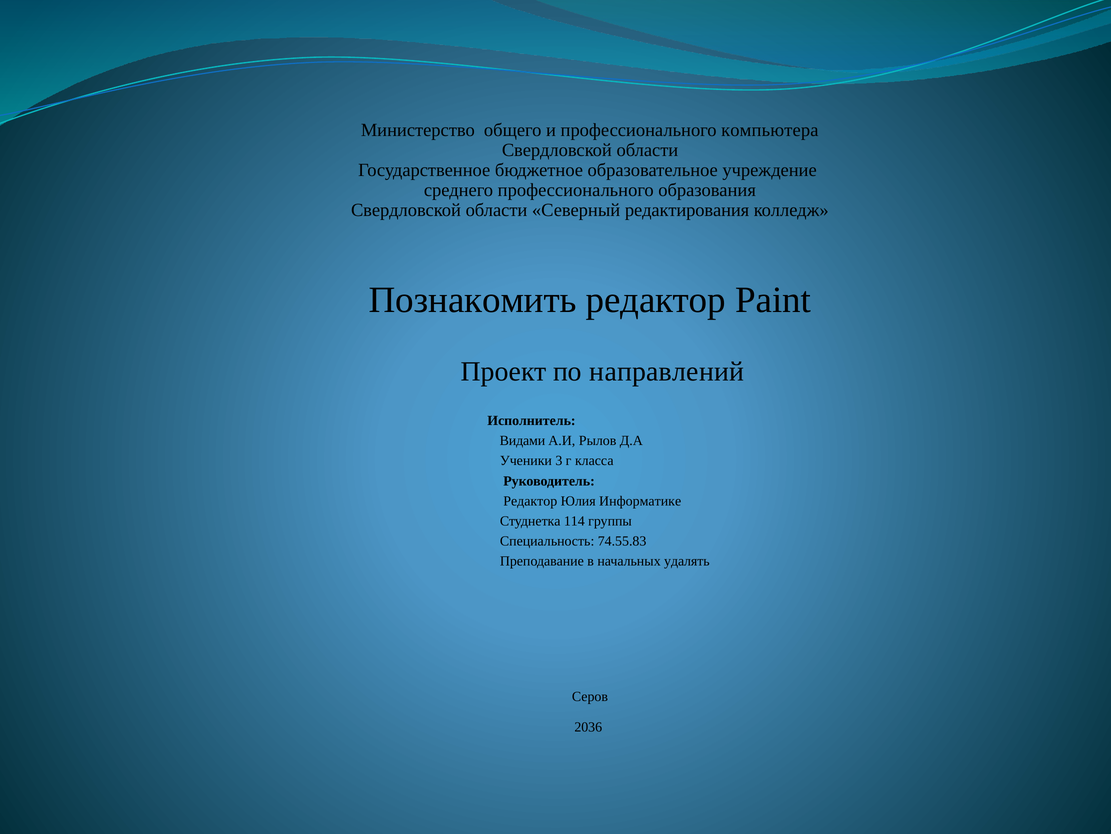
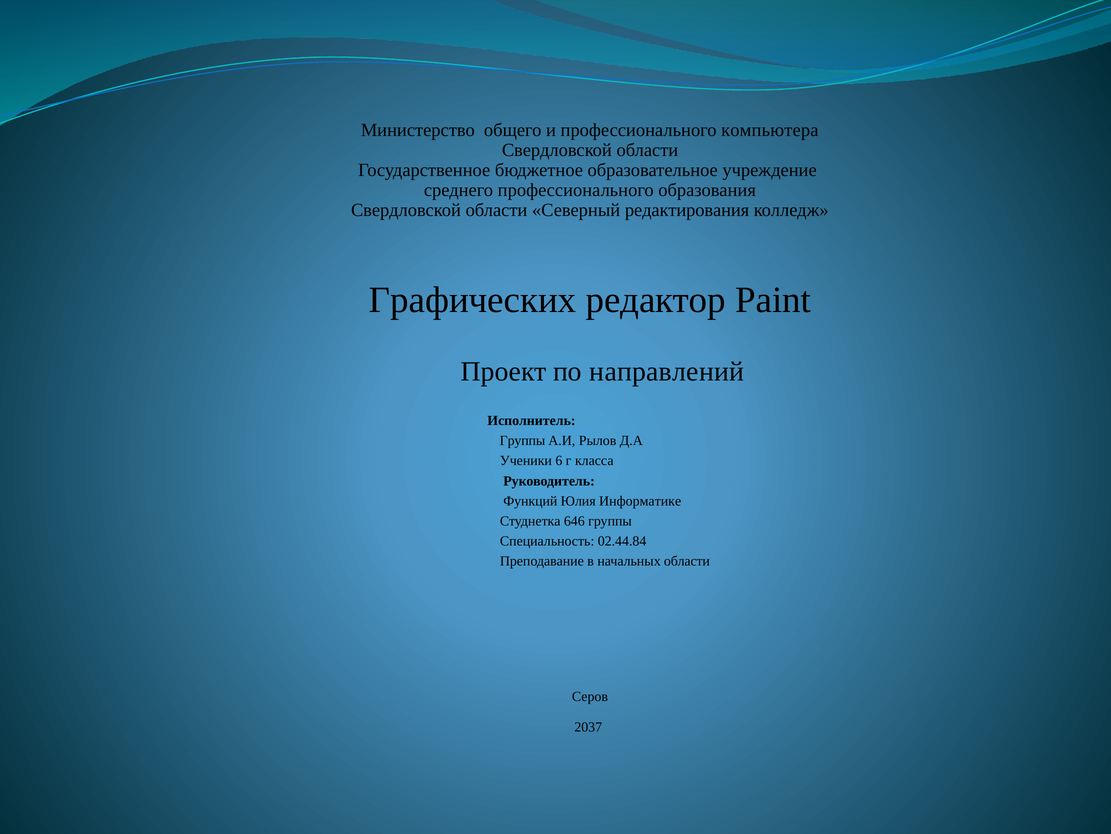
Познакомить: Познакомить -> Графических (473, 300)
Видами: Видами -> Группы (522, 440)
3: 3 -> 6 (559, 460)
Редактор: Редактор -> Функций (530, 501)
114: 114 -> 646 (574, 521)
74.55.83: 74.55.83 -> 02.44.84 (622, 541)
начальных удалять: удалять -> области (687, 561)
2036: 2036 -> 2037 (588, 726)
